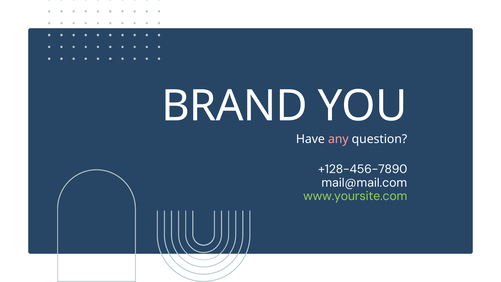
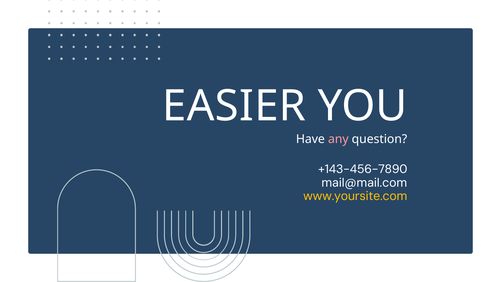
BRAND: BRAND -> EASIER (234, 106)
+128-456-7890: +128-456-7890 -> +143-456-7890 (363, 169)
www.yoursite.com colour: light green -> yellow (355, 196)
